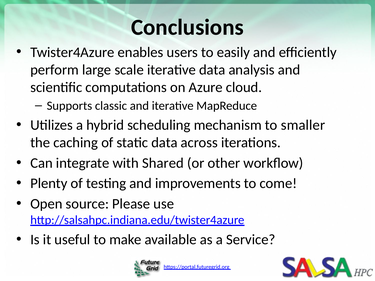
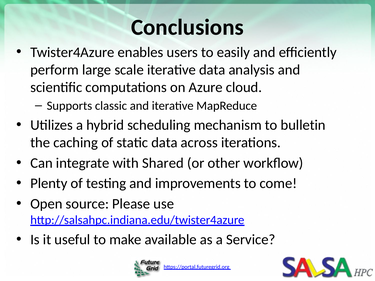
smaller: smaller -> bulletin (303, 125)
